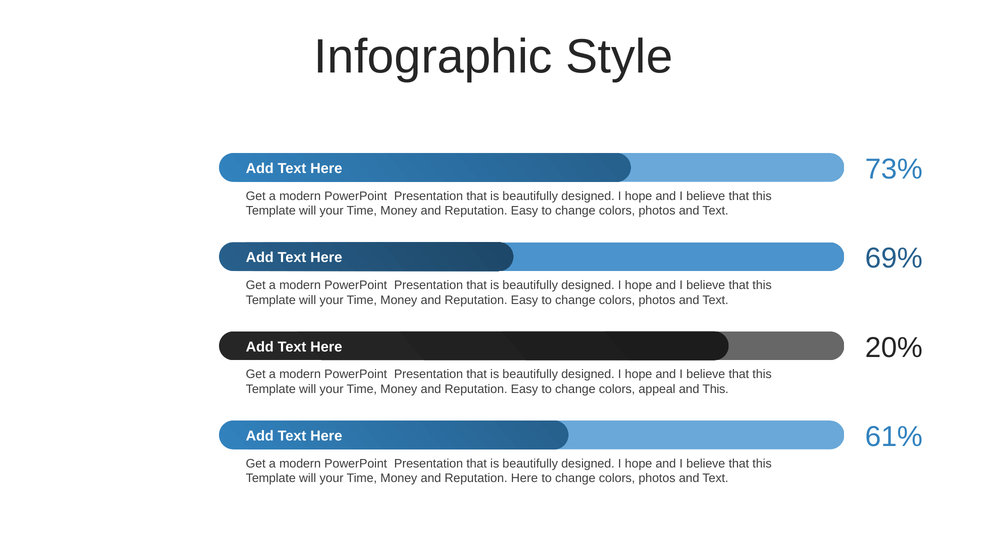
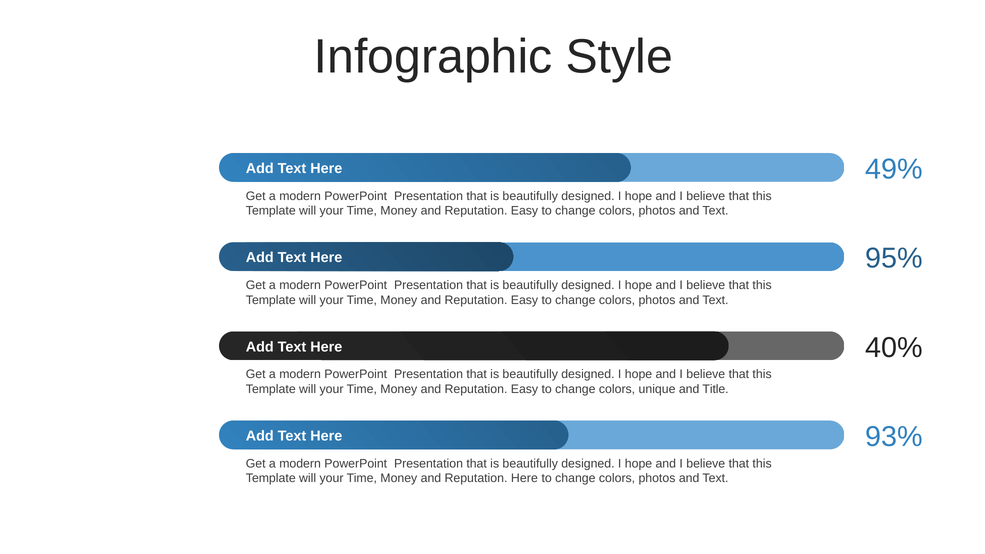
73%: 73% -> 49% (894, 169)
69%: 69% -> 95% (894, 258)
20%: 20% -> 40% (894, 348)
appeal: appeal -> unique (657, 389)
and This: This -> Title (716, 389)
61%: 61% -> 93% (894, 437)
